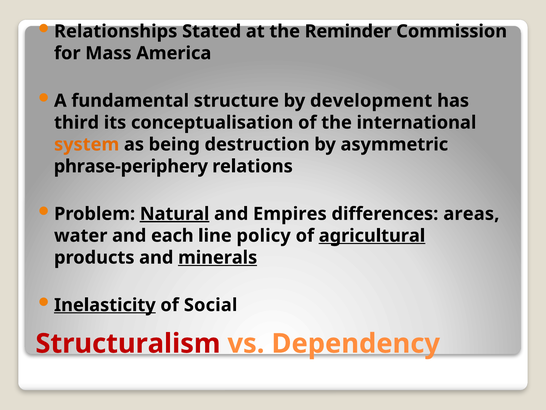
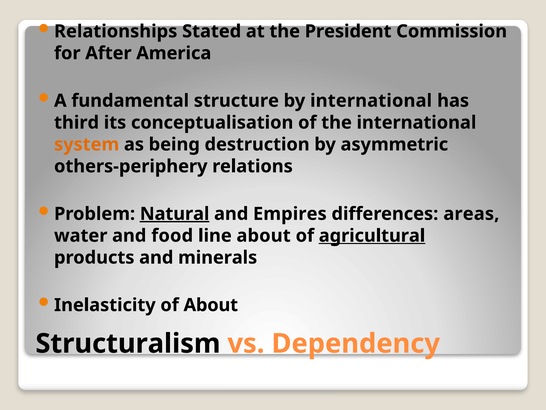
Reminder: Reminder -> President (348, 31)
Mass: Mass -> After (108, 53)
by development: development -> international (371, 101)
phrase-periphery: phrase-periphery -> others-periphery (131, 166)
each: each -> food (172, 235)
line policy: policy -> about (264, 235)
minerals underline: present -> none (218, 257)
Inelasticity underline: present -> none (105, 305)
of Social: Social -> About (211, 305)
Structuralism colour: red -> black (128, 343)
